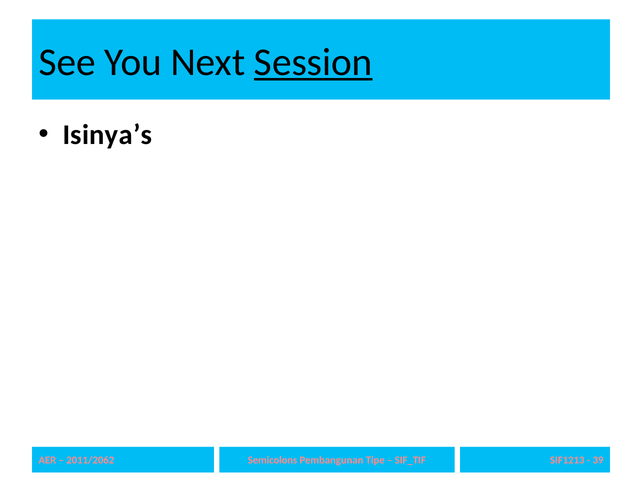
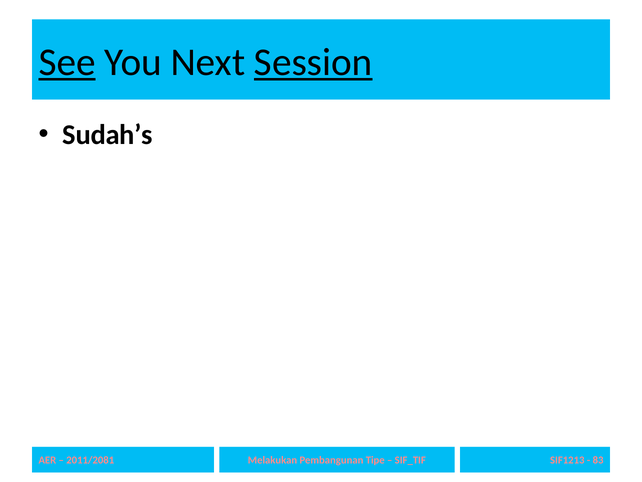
See underline: none -> present (67, 62)
Isinya’s: Isinya’s -> Sudah’s (108, 135)
Semicolons: Semicolons -> Melakukan (273, 460)
2011/2062: 2011/2062 -> 2011/2081 (90, 460)
39: 39 -> 83 (598, 460)
